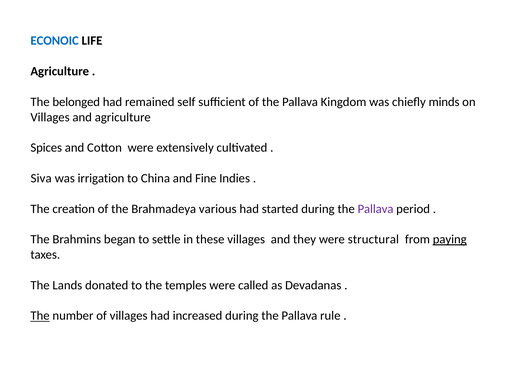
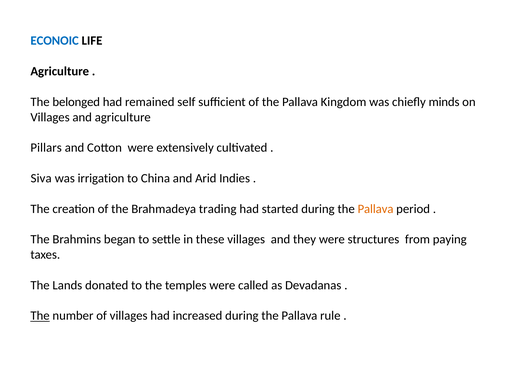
Spices: Spices -> Pillars (46, 148)
Fine: Fine -> Arid (206, 178)
various: various -> trading (218, 209)
Pallava colour: purple -> orange (376, 209)
structural: structural -> structures (373, 239)
paying underline: present -> none (450, 239)
